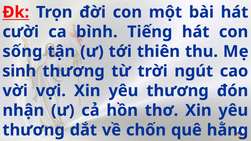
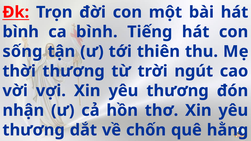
cười: cười -> bình (21, 32)
sinh: sinh -> thời (19, 71)
